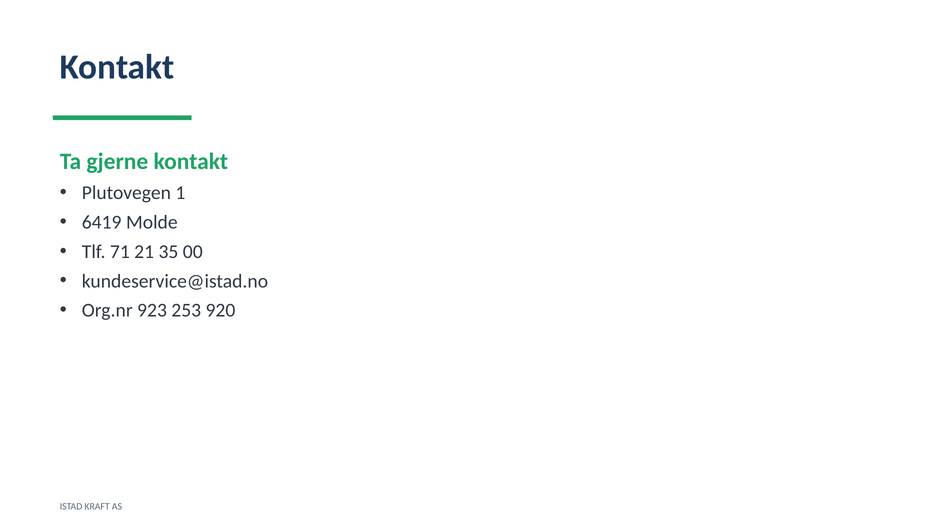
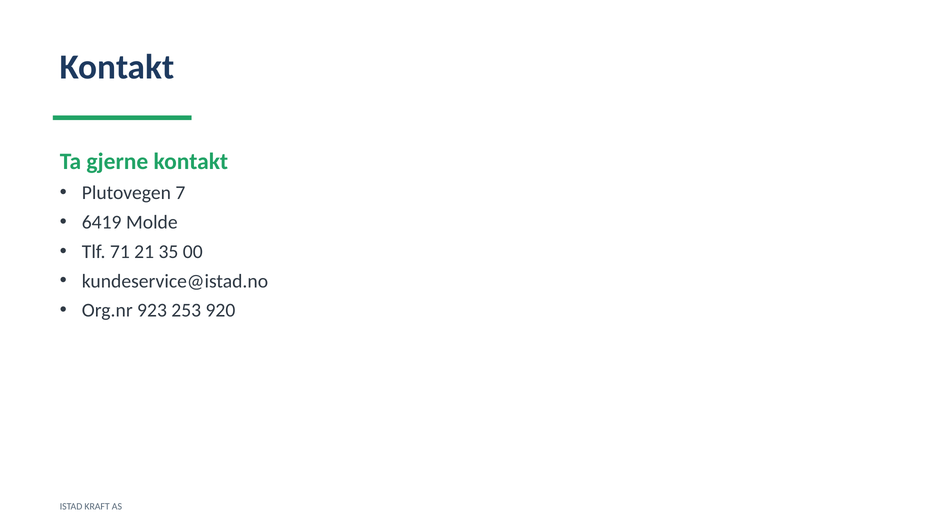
1: 1 -> 7 (180, 193)
